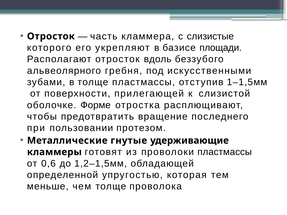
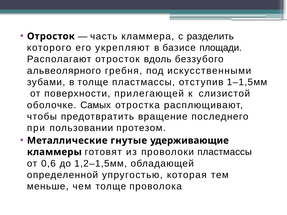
слизистые: слизистые -> разделить (210, 36)
Форме: Форме -> Самых (96, 105)
